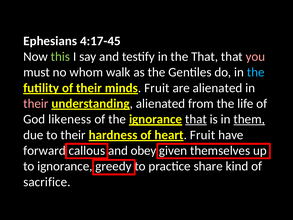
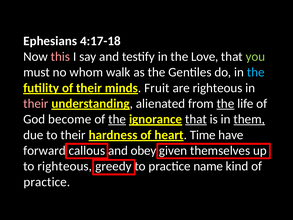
4:17-45: 4:17-45 -> 4:17-18 (100, 41)
this colour: light green -> pink (60, 57)
the That: That -> Love (205, 57)
you colour: pink -> light green (255, 57)
are alienated: alienated -> righteous (218, 88)
the underline: none -> present (225, 103)
likeness: likeness -> become (70, 119)
the underline: none -> present (117, 119)
heart Fruit: Fruit -> Time (203, 135)
to ignorance: ignorance -> righteous (65, 166)
share: share -> name (208, 166)
sacrifice: sacrifice -> practice (47, 182)
